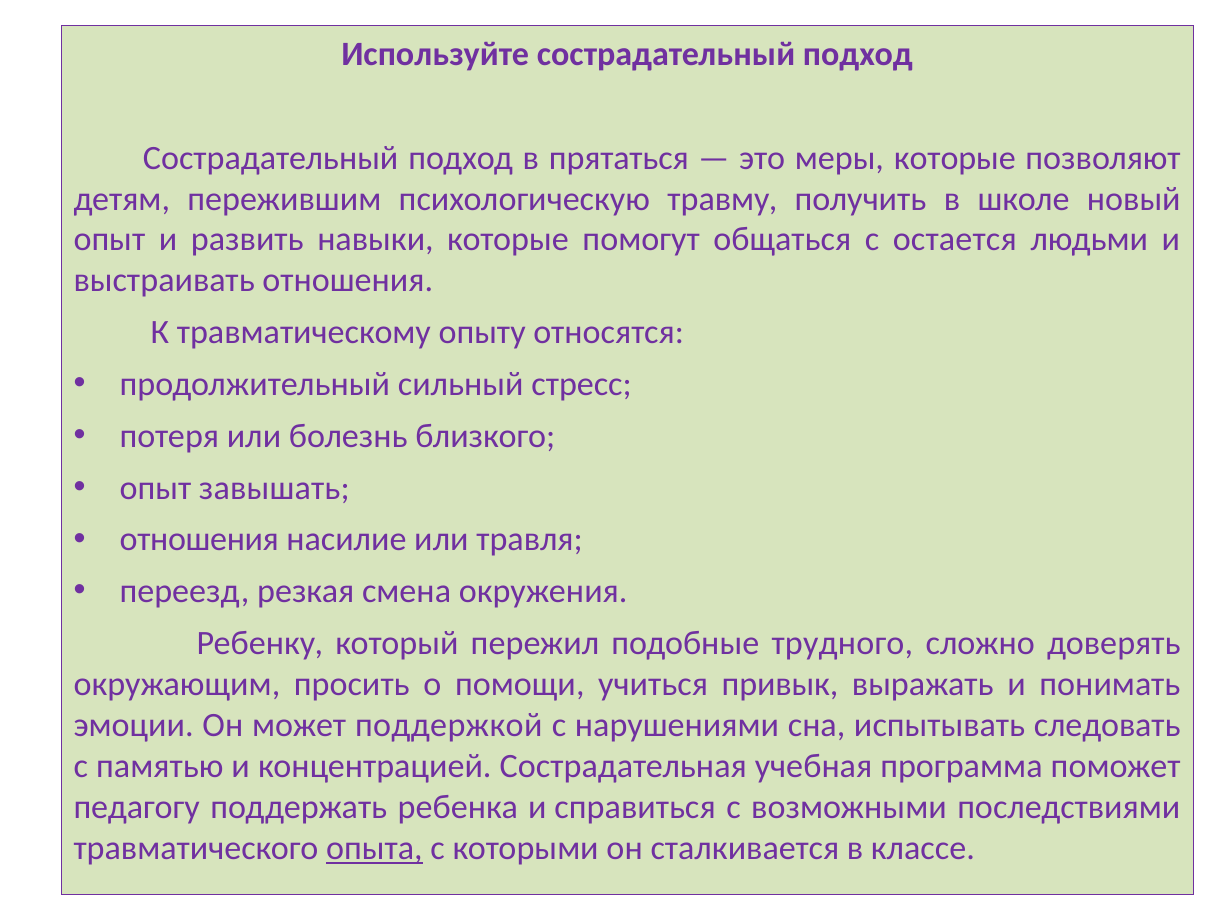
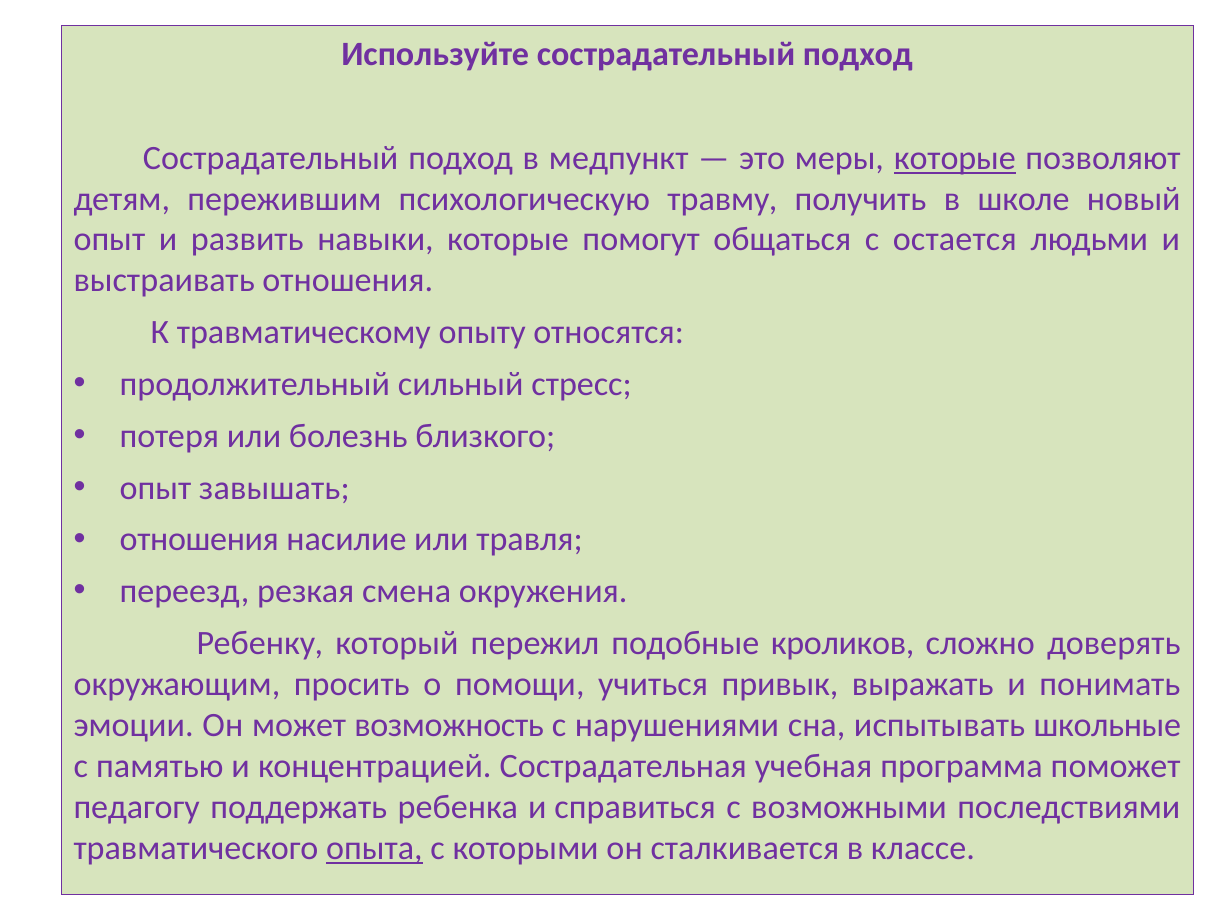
прятаться: прятаться -> медпункт (619, 158)
которые underline: none -> present (955, 158)
трудного: трудного -> кроликов (843, 644)
поддержкой: поддержкой -> возможность (449, 725)
следовать: следовать -> школьные (1107, 725)
